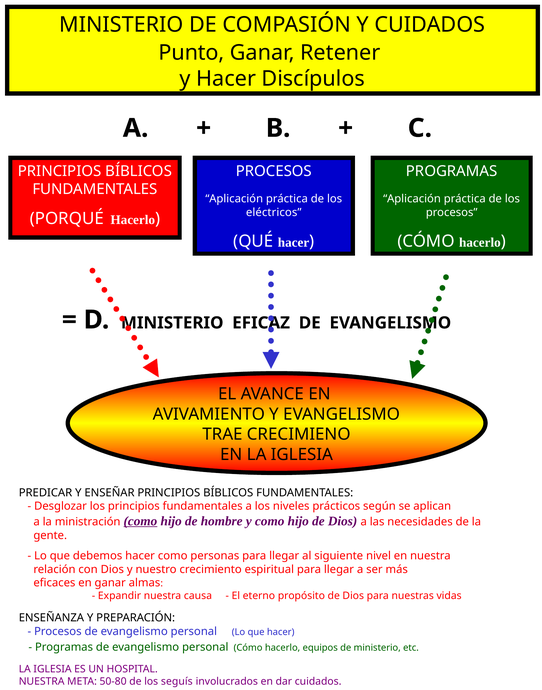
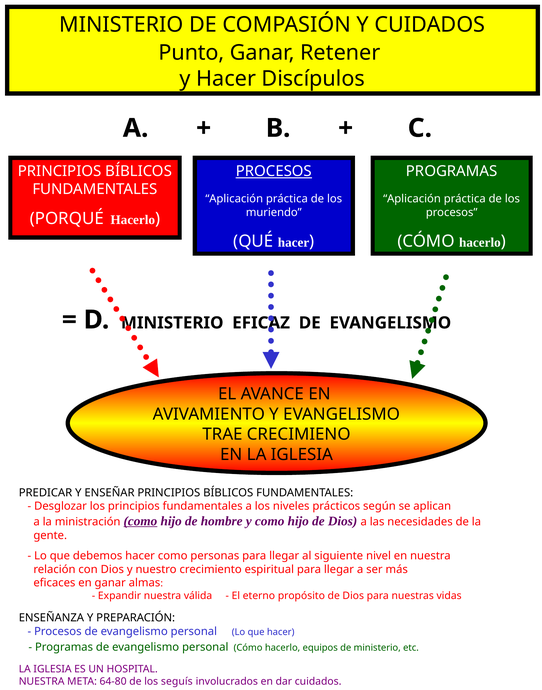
PROCESOS underline: none -> present (274, 172)
eléctricos: eléctricos -> muriendo (274, 213)
causa: causa -> válida (198, 597)
50-80: 50-80 -> 64-80 (113, 682)
